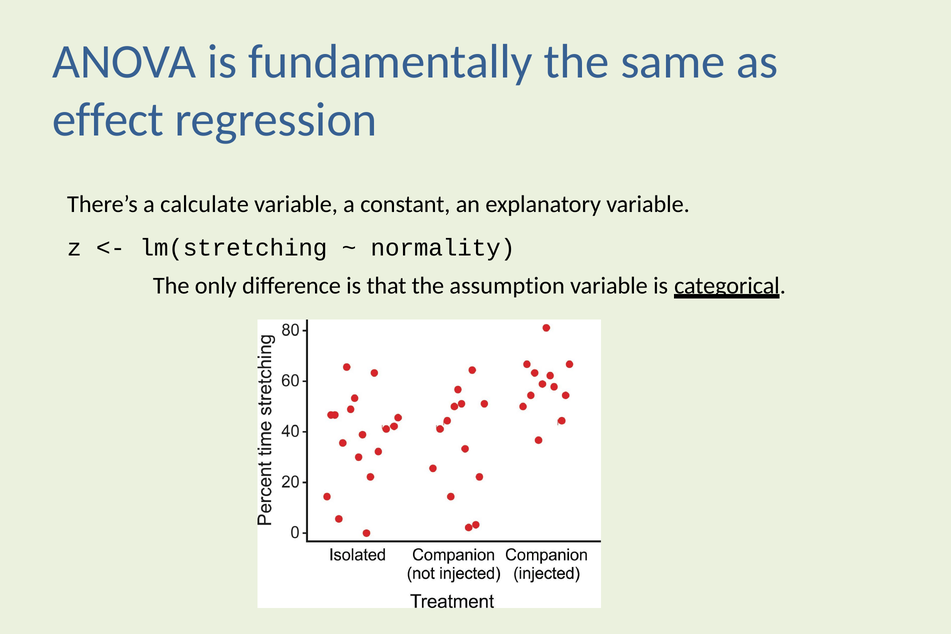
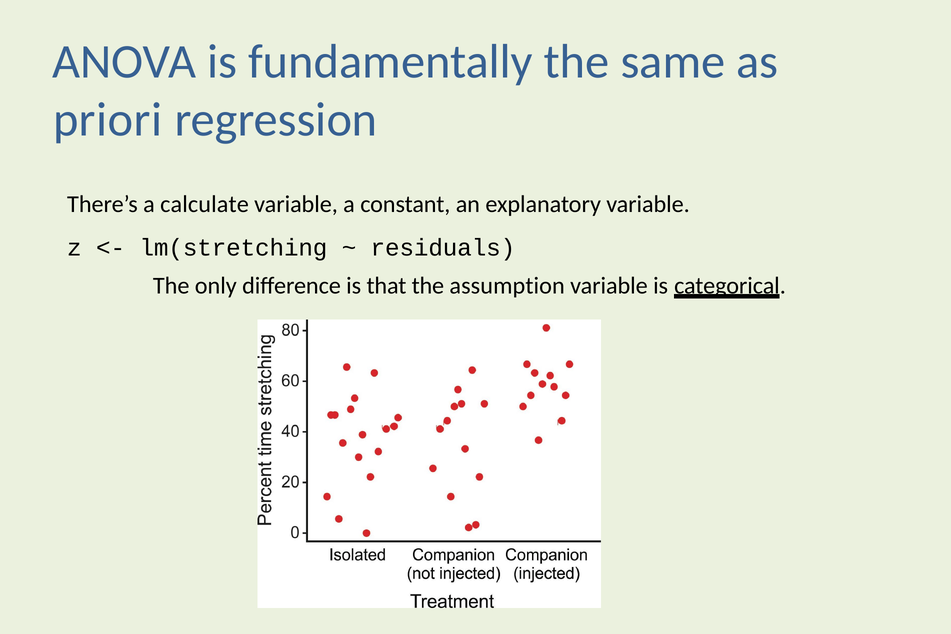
effect: effect -> priori (108, 120)
normality: normality -> residuals (443, 248)
